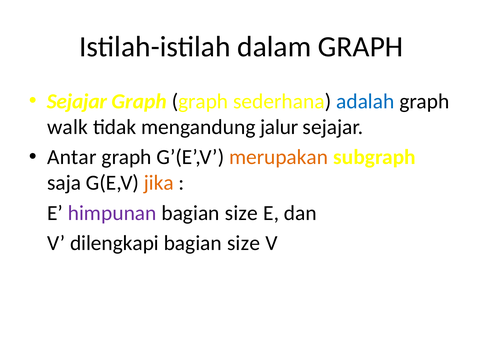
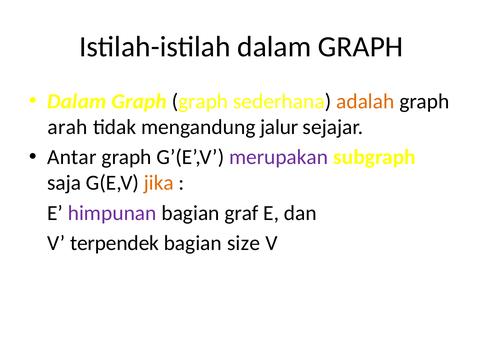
Sejajar: Sejajar -> Dalam (77, 101)
adalah colour: blue -> orange (365, 101)
walk: walk -> arah (67, 127)
merupakan colour: orange -> purple (279, 157)
size: size -> graf (241, 213)
dilengkapi: dilengkapi -> terpendek (114, 243)
